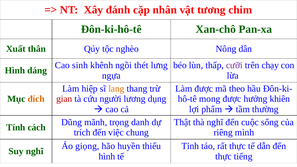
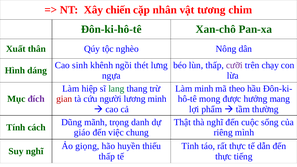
đánh: đánh -> chiến (118, 10)
lang colour: orange -> green (116, 89)
Làm được: được -> minh (204, 89)
đích colour: orange -> purple (36, 99)
lương dụng: dụng -> minh (157, 99)
khiên: khiên -> mang (280, 99)
trích: trích -> giáo (82, 133)
hình: hình -> thấp (107, 156)
